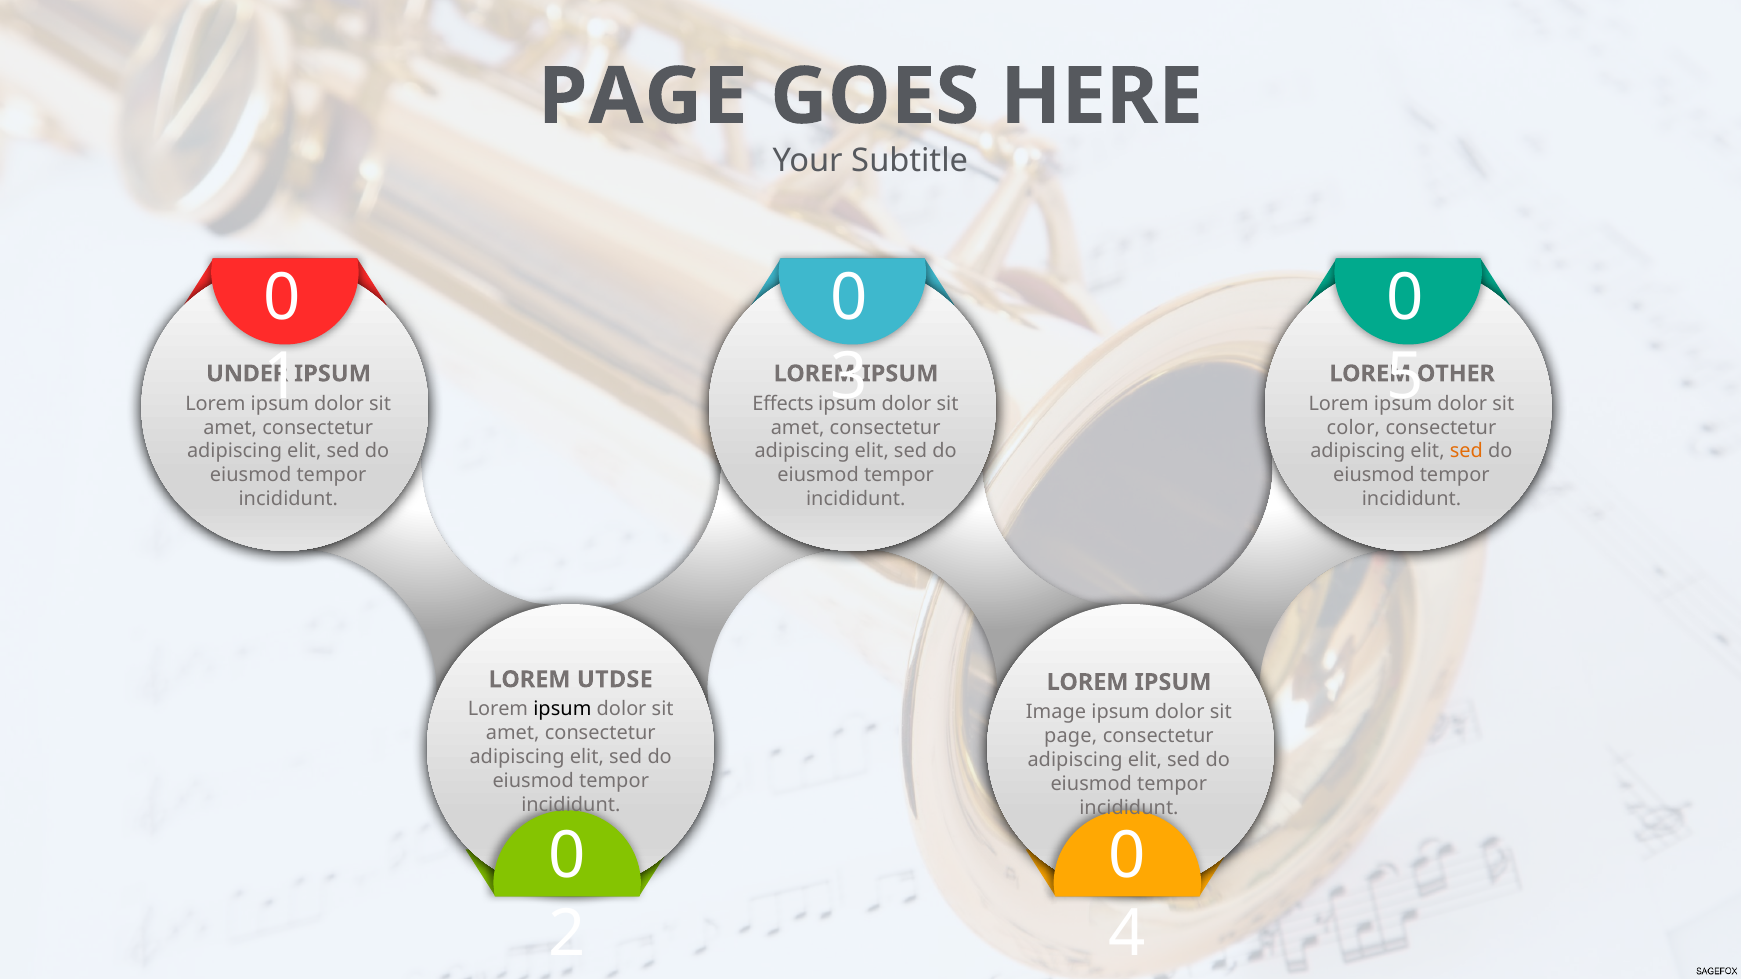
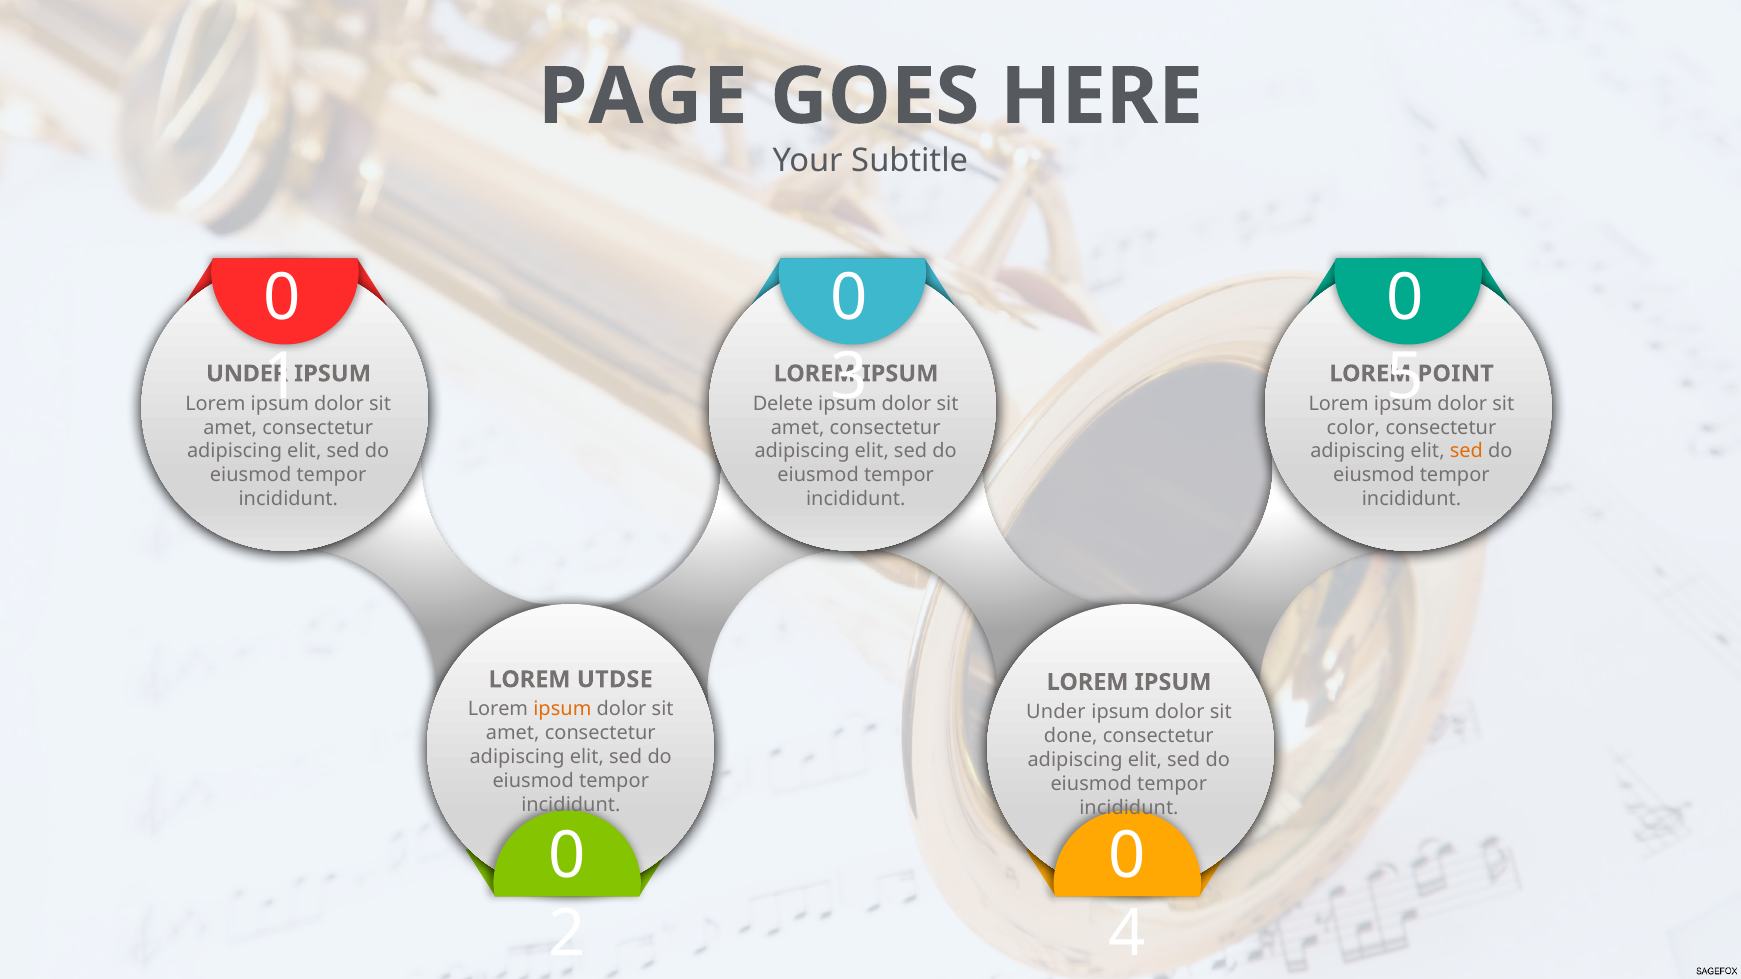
OTHER: OTHER -> POINT (1456, 374)
Effects: Effects -> Delete (783, 404)
ipsum colour: black -> orange (562, 710)
Image: Image -> Under (1056, 712)
page: page -> done (1071, 736)
